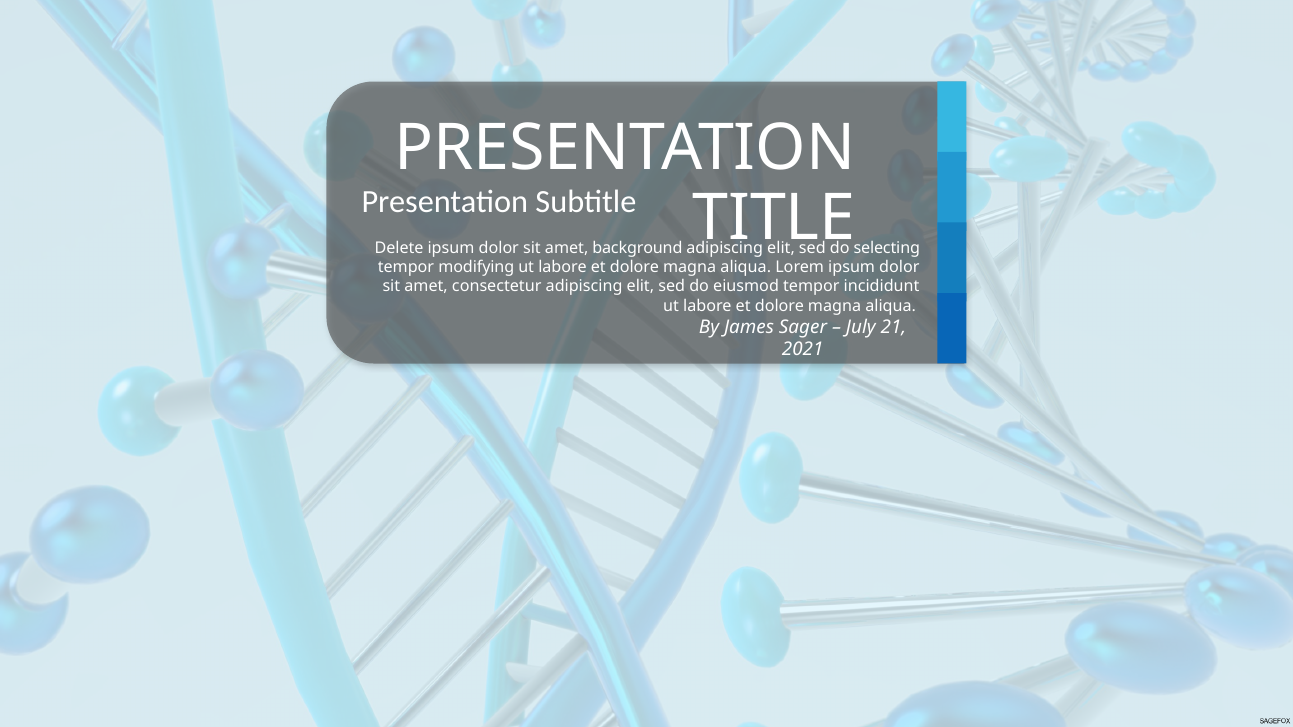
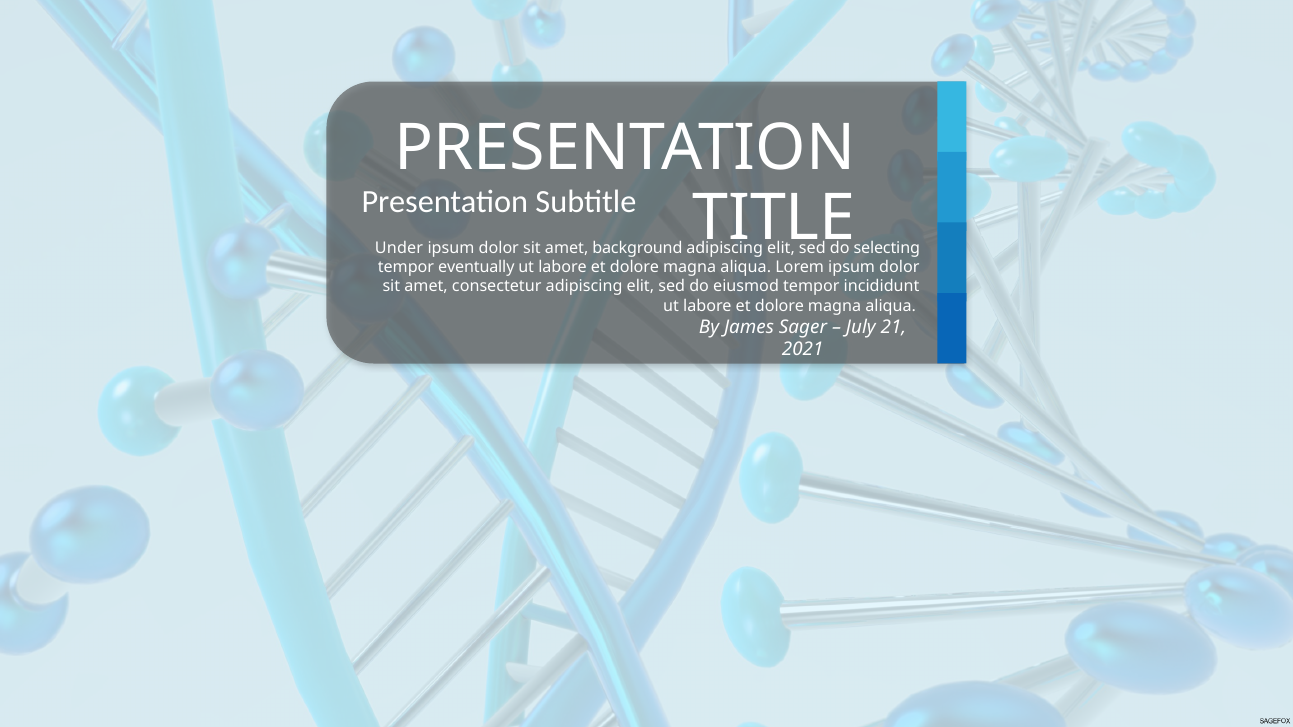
Delete: Delete -> Under (399, 248)
modifying: modifying -> eventually (476, 267)
